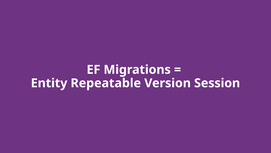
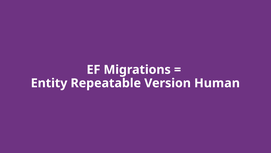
Session: Session -> Human (217, 83)
